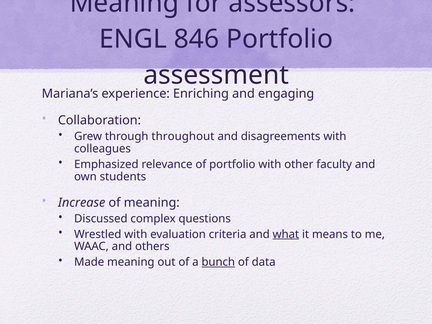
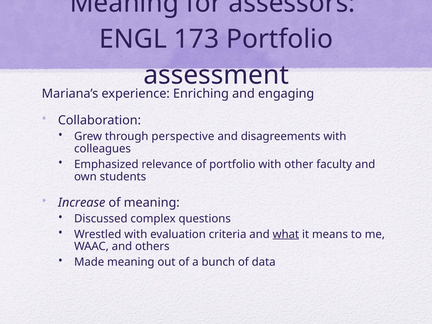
846: 846 -> 173 (197, 39)
throughout: throughout -> perspective (183, 136)
bunch underline: present -> none (218, 262)
